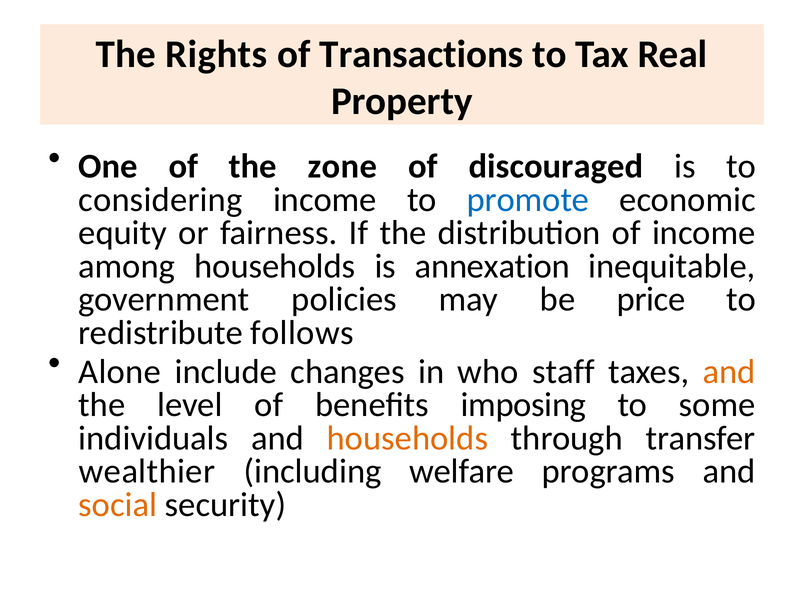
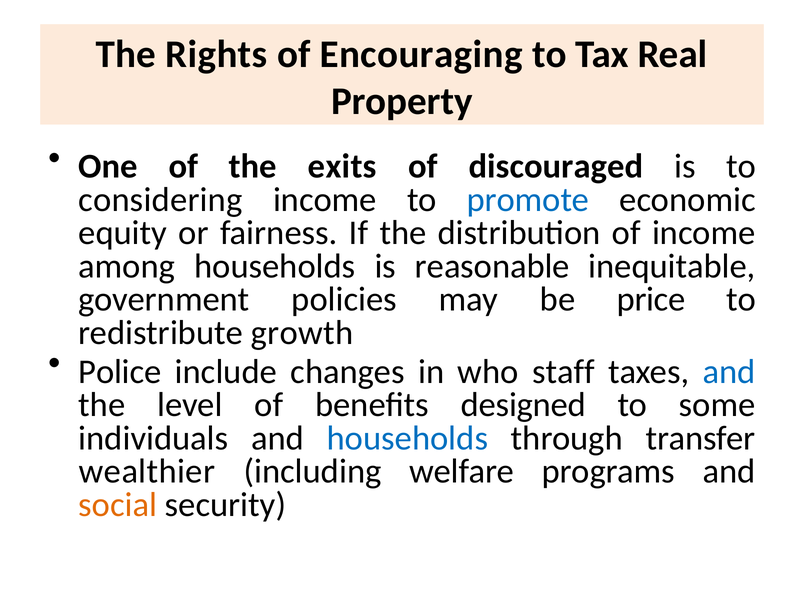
Transactions: Transactions -> Encouraging (421, 54)
zone: zone -> exits (342, 167)
annexation: annexation -> reasonable (492, 266)
follows: follows -> growth (302, 333)
Alone: Alone -> Police (120, 372)
and colour: orange -> blue (729, 372)
imposing: imposing -> designed (523, 405)
households colour: orange -> blue (407, 438)
